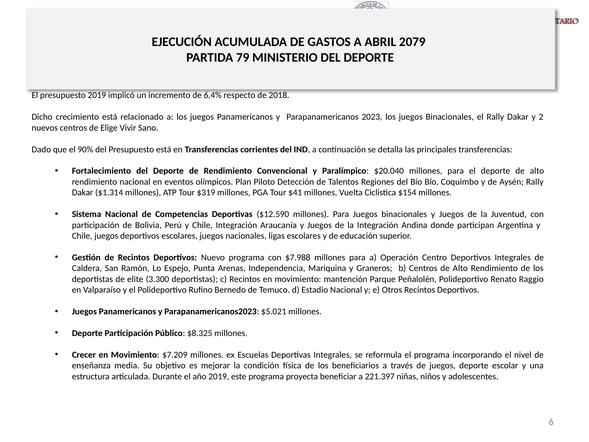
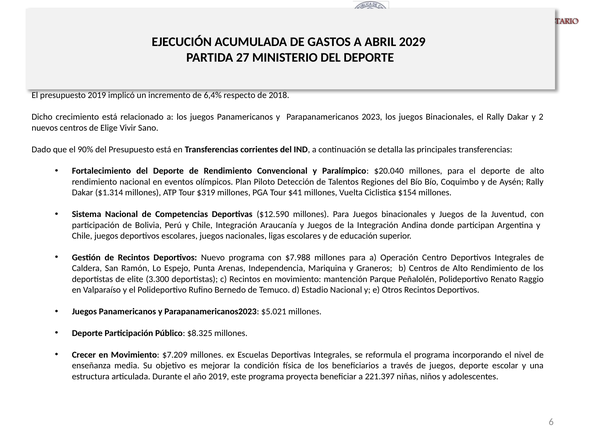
2079: 2079 -> 2029 (412, 42)
79: 79 -> 27 (243, 58)
